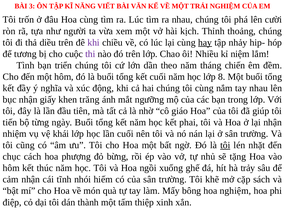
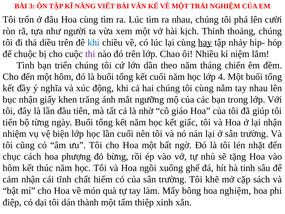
khi colour: purple -> blue (94, 42)
tương: tương -> chuộc (25, 54)
8: 8 -> 4 (222, 77)
phai: phai -> giấc (189, 122)
khái: khái -> biện (61, 134)
tôi underline: present -> none (225, 145)
trảy: trảy -> tinh (248, 168)
nhói: nhói -> chất (83, 179)
